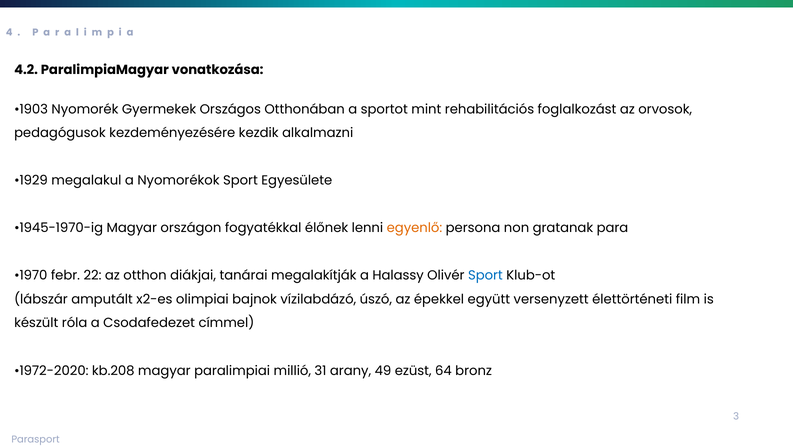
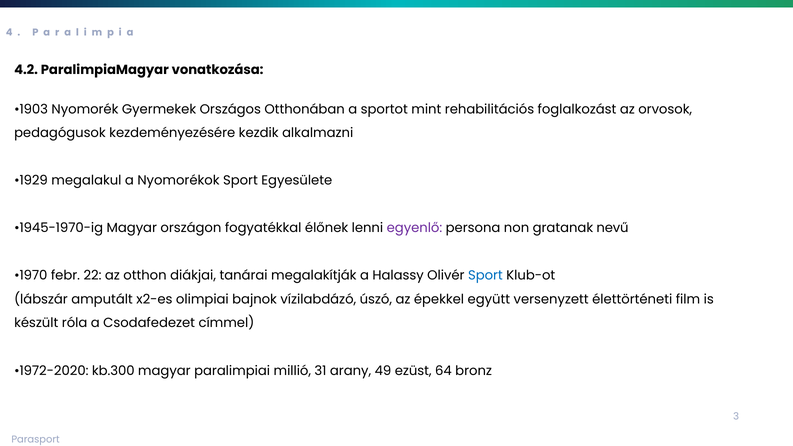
egyenlő colour: orange -> purple (414, 228)
para: para -> nevű (613, 228)
kb.208: kb.208 -> kb.300 (113, 371)
